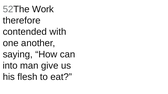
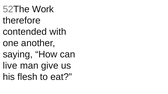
into: into -> live (10, 66)
